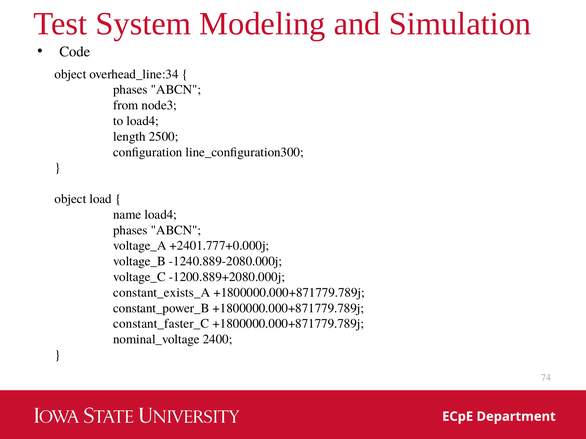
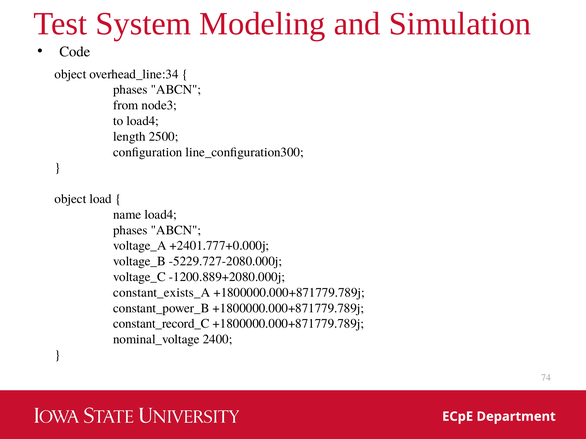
-1240.889-2080.000j: -1240.889-2080.000j -> -5229.727-2080.000j (226, 262)
constant_faster_C: constant_faster_C -> constant_record_C (161, 324)
